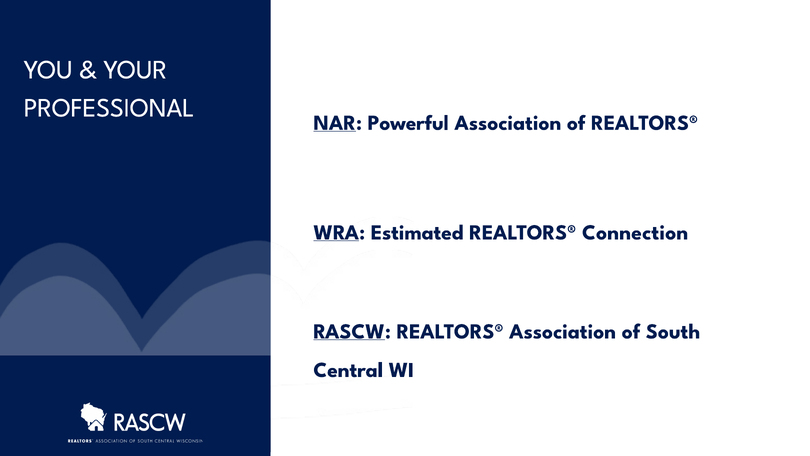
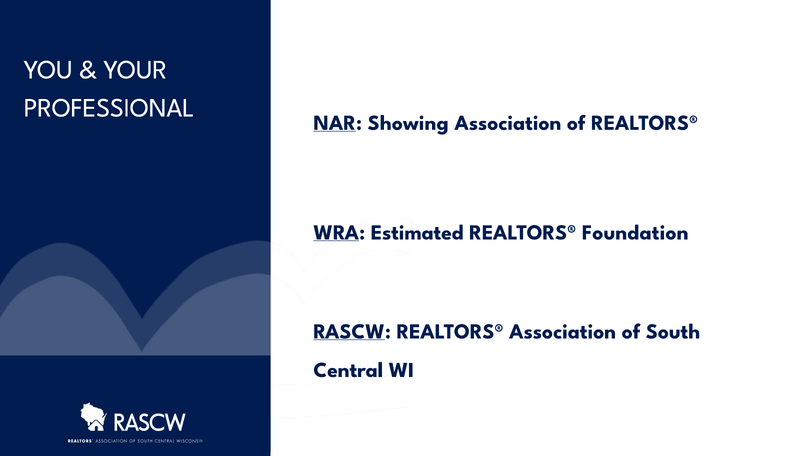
Powerful: Powerful -> Showing (408, 123)
Connection: Connection -> Foundation (635, 232)
